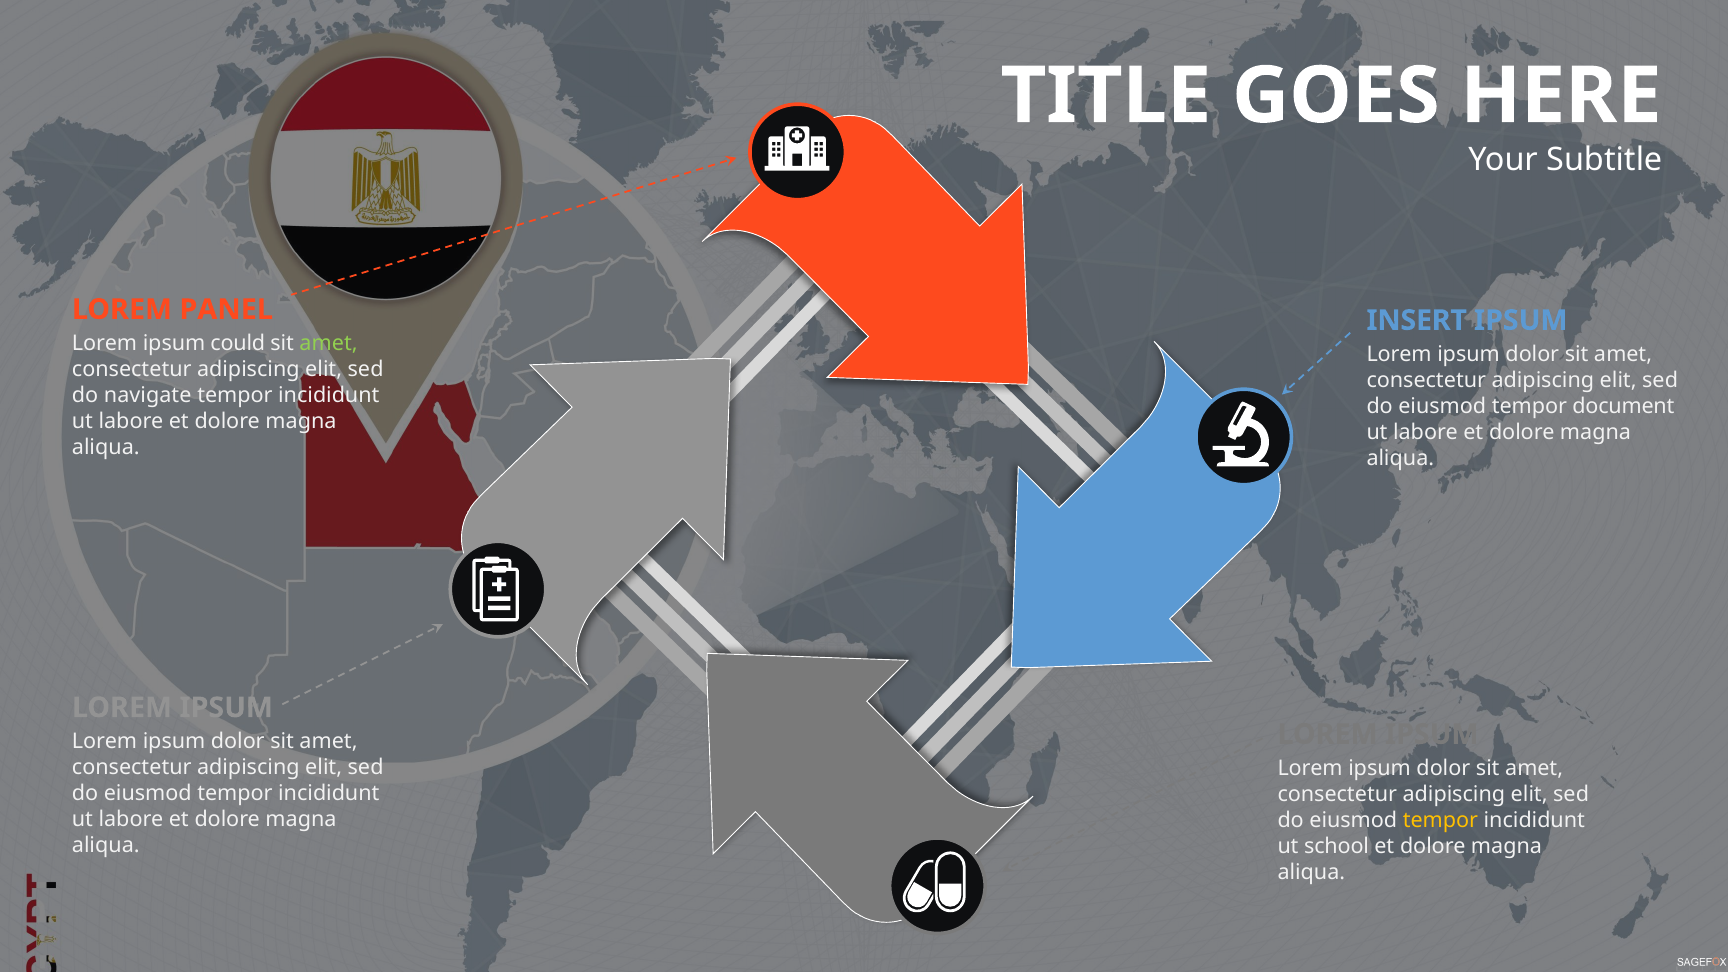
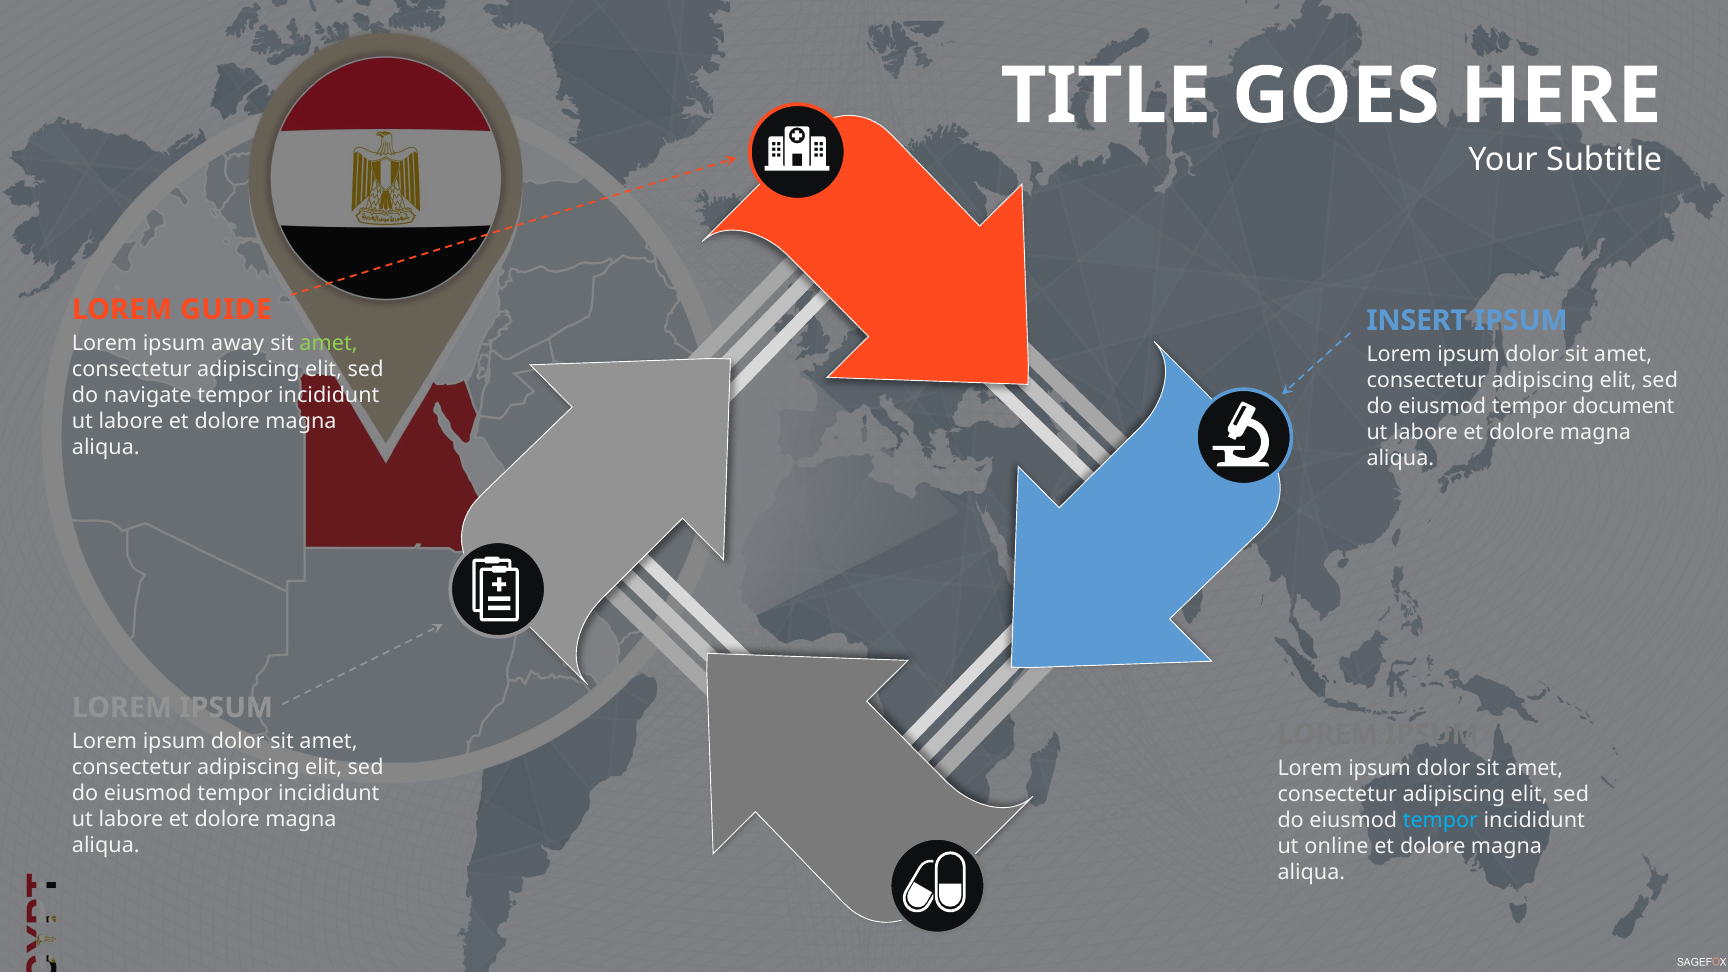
PANEL: PANEL -> GUIDE (226, 309)
could: could -> away (238, 344)
tempor colour: yellow -> light blue (1440, 820)
school: school -> online (1336, 846)
